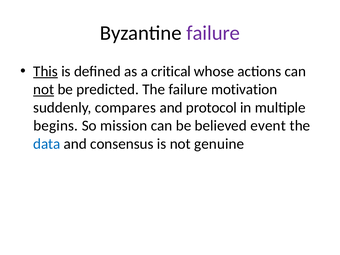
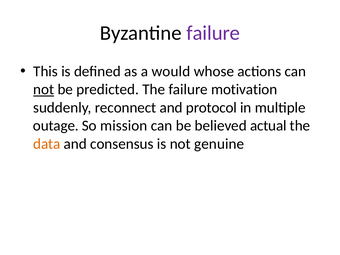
This underline: present -> none (45, 71)
critical: critical -> would (171, 71)
compares: compares -> reconnect (126, 108)
begins: begins -> outage (56, 126)
event: event -> actual (268, 126)
data colour: blue -> orange (47, 144)
